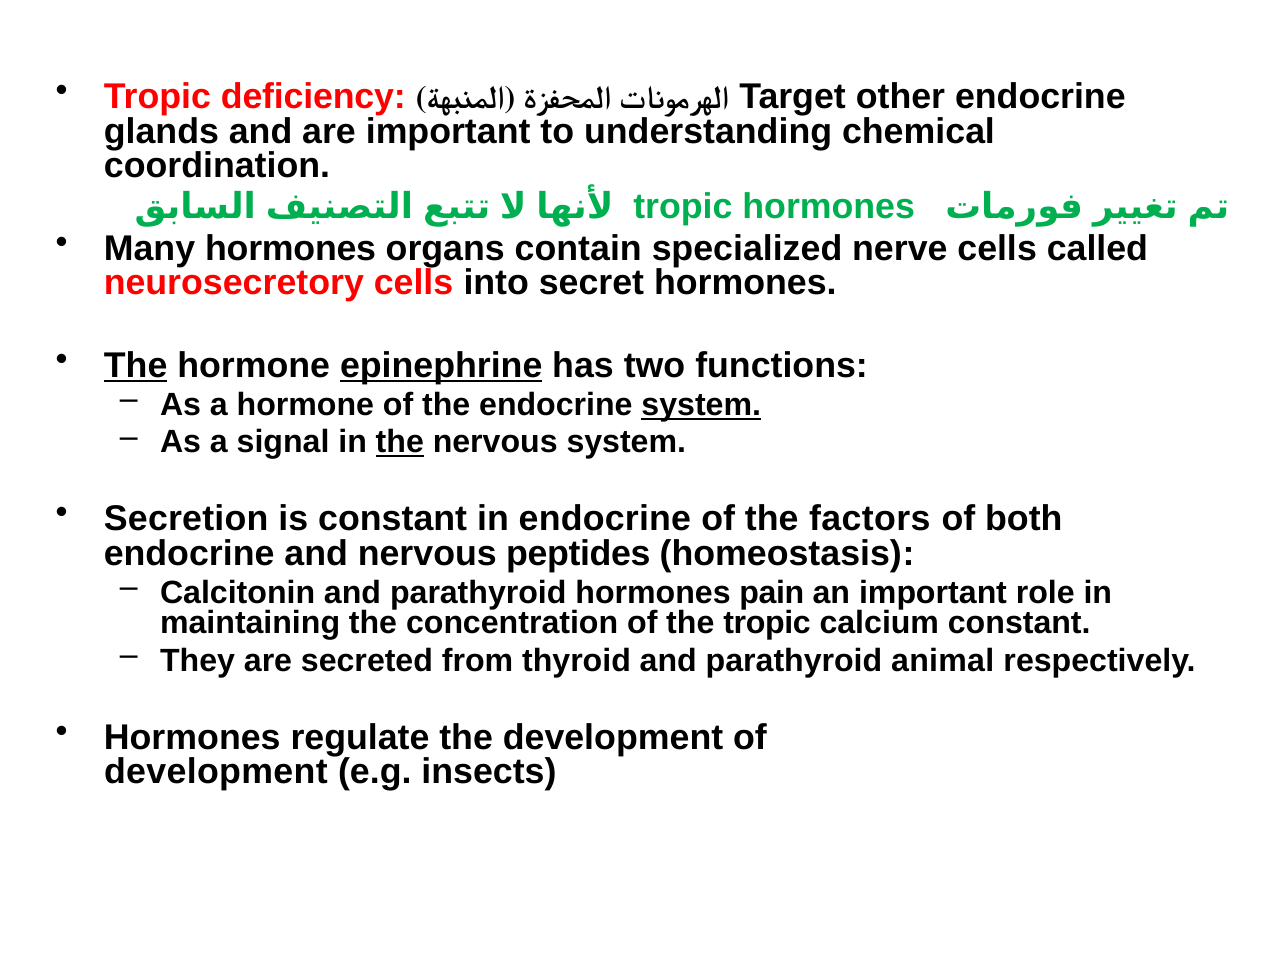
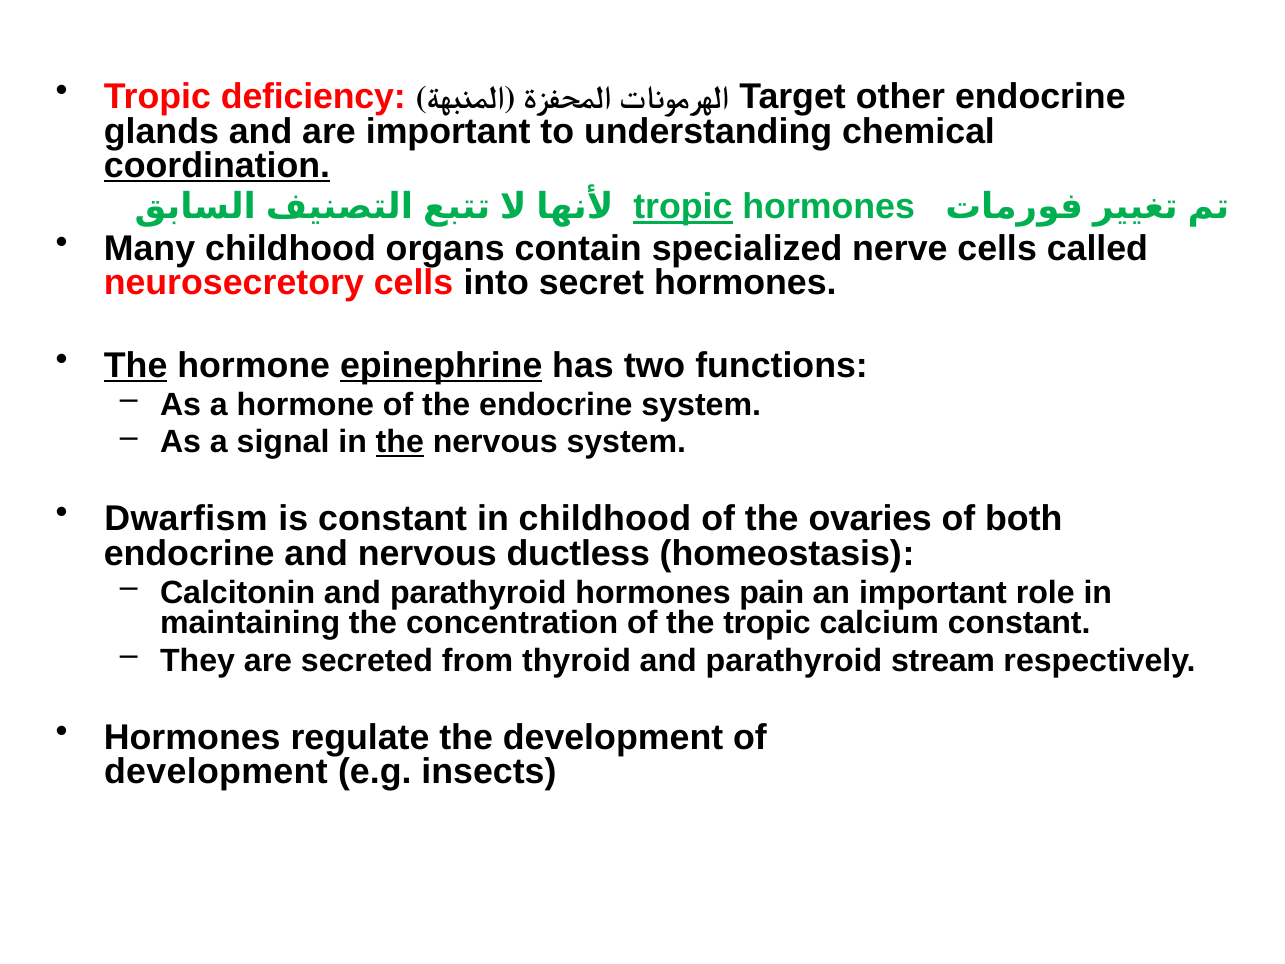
coordination underline: none -> present (217, 166)
tropic underline: none -> present (683, 207)
Many hormones: hormones -> childhood (290, 249)
system underline: present -> none (701, 405)
Secretion: Secretion -> Dwarfism (186, 519)
in endocrine: endocrine -> childhood (605, 519)
factors: factors -> ovaries (870, 519)
peptides: peptides -> ductless (578, 553)
animal: animal -> stream (943, 660)
